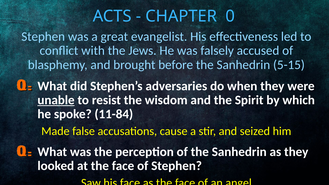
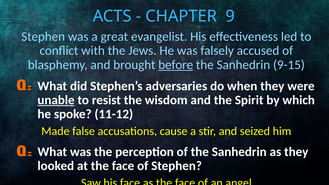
0: 0 -> 9 (230, 16)
before underline: none -> present (176, 65)
5-15: 5-15 -> 9-15 (289, 65)
11-84: 11-84 -> 11-12 (114, 114)
